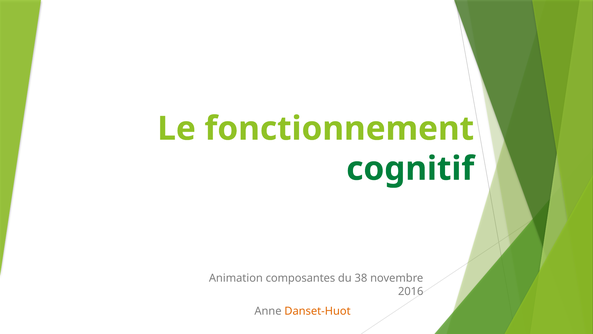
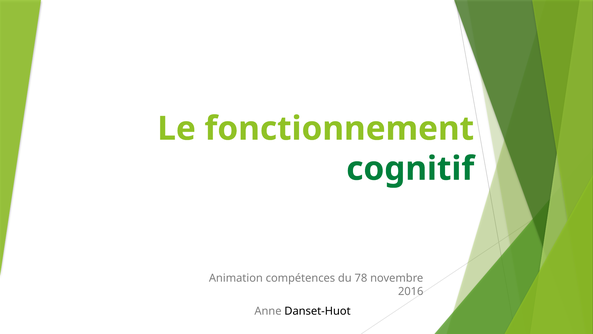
composantes: composantes -> compétences (300, 278)
38: 38 -> 78 (361, 278)
Danset-Huot colour: orange -> black (318, 311)
